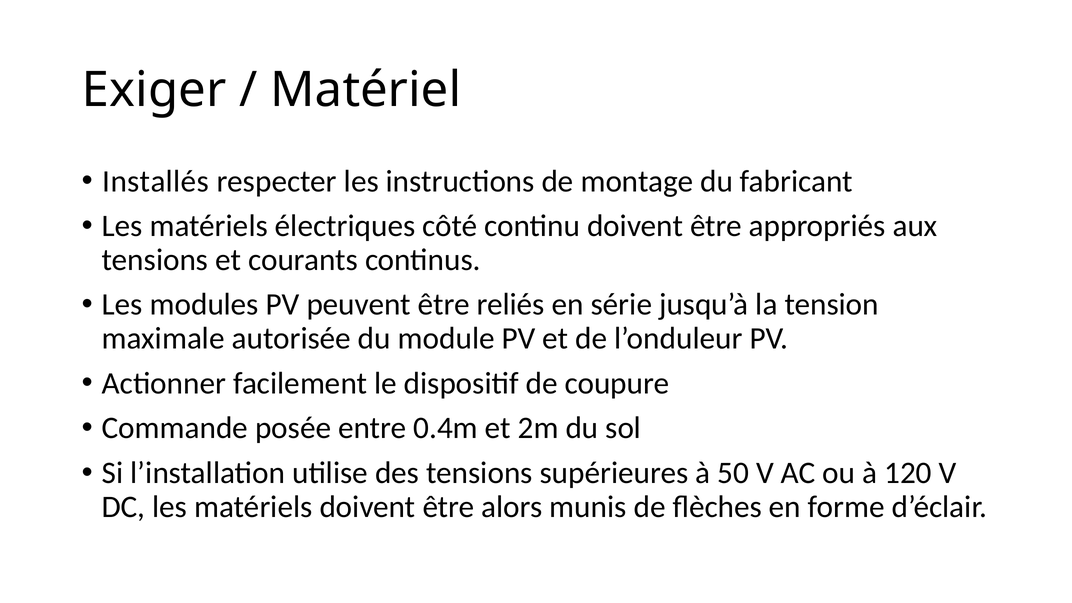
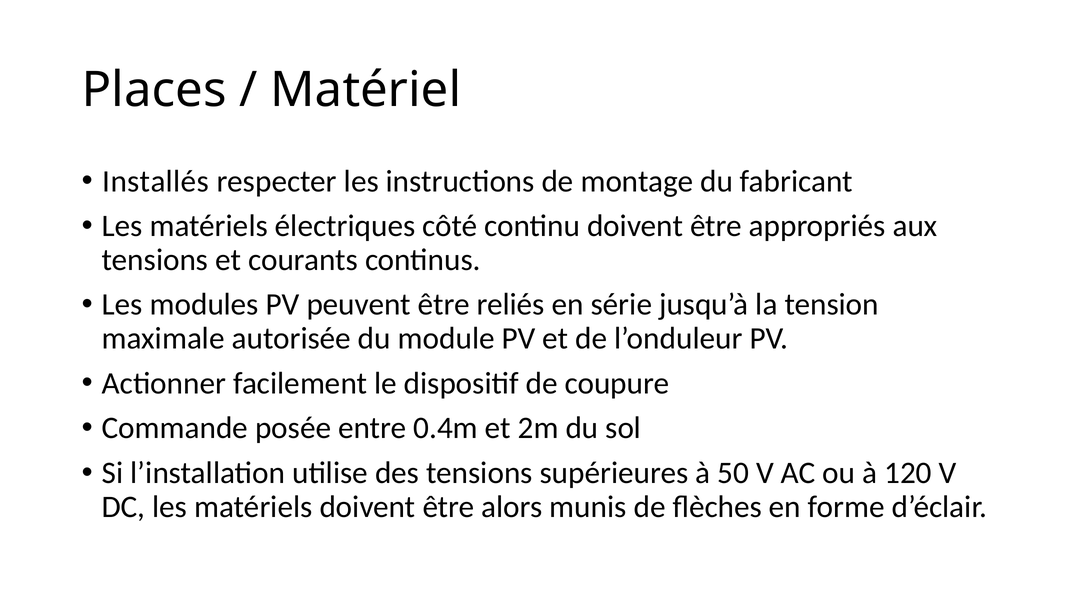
Exiger: Exiger -> Places (154, 90)
